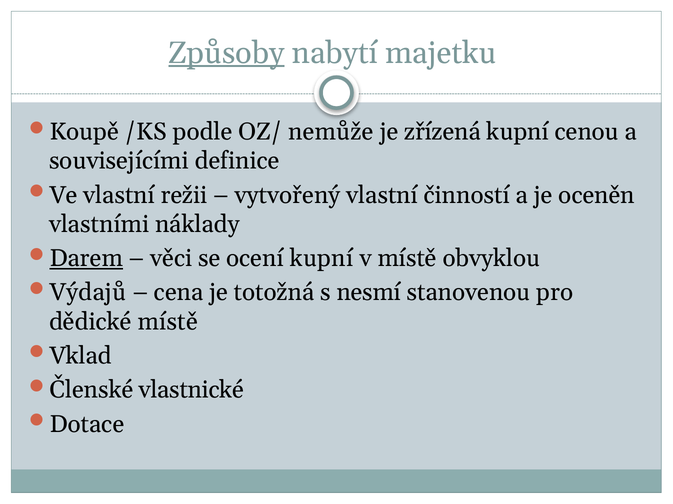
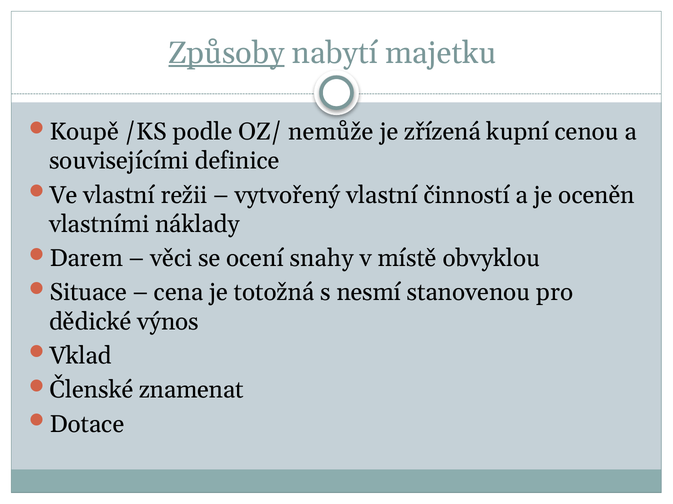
Darem underline: present -> none (86, 259)
ocení kupní: kupní -> snahy (322, 259)
Výdajů: Výdajů -> Situace (88, 293)
dědické místě: místě -> výnos (168, 322)
vlastnické: vlastnické -> znamenat (191, 390)
